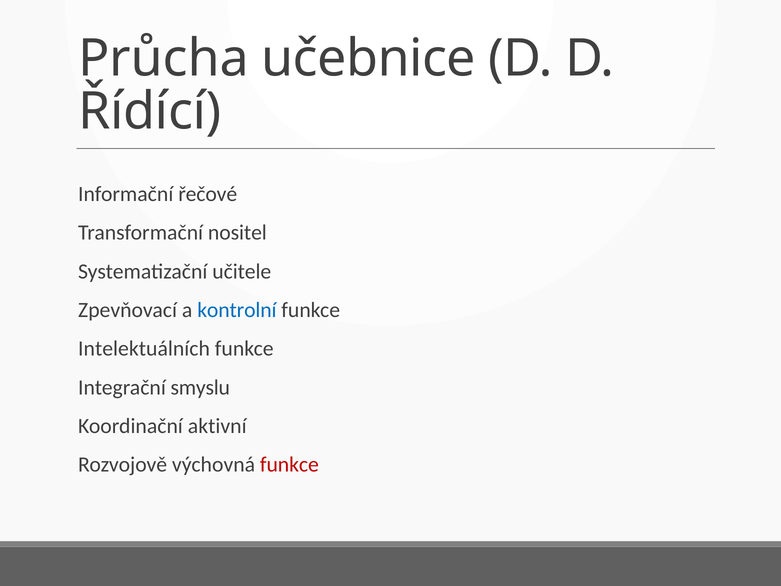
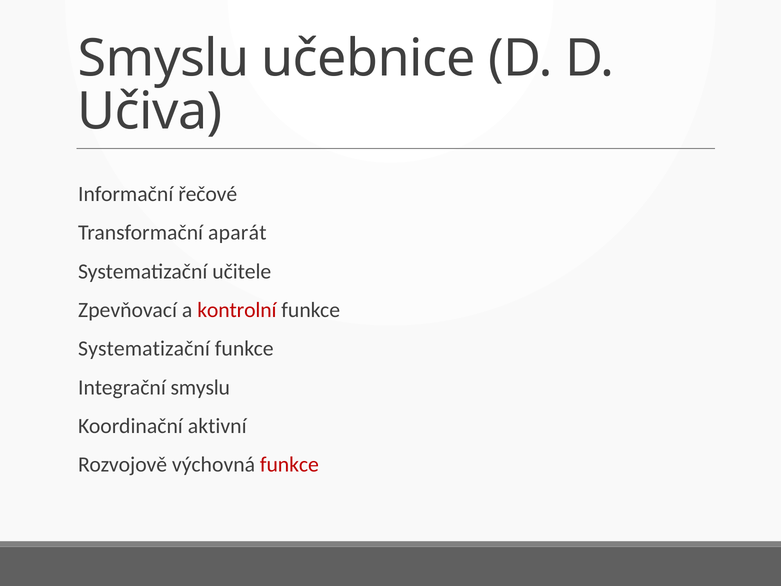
Průcha: Průcha -> Smyslu (164, 59)
Řídící: Řídící -> Učiva (150, 112)
nositel: nositel -> aparát (237, 233)
kontrolní colour: blue -> red (237, 310)
Intelektuálních: Intelektuálních -> Systematizační (144, 349)
